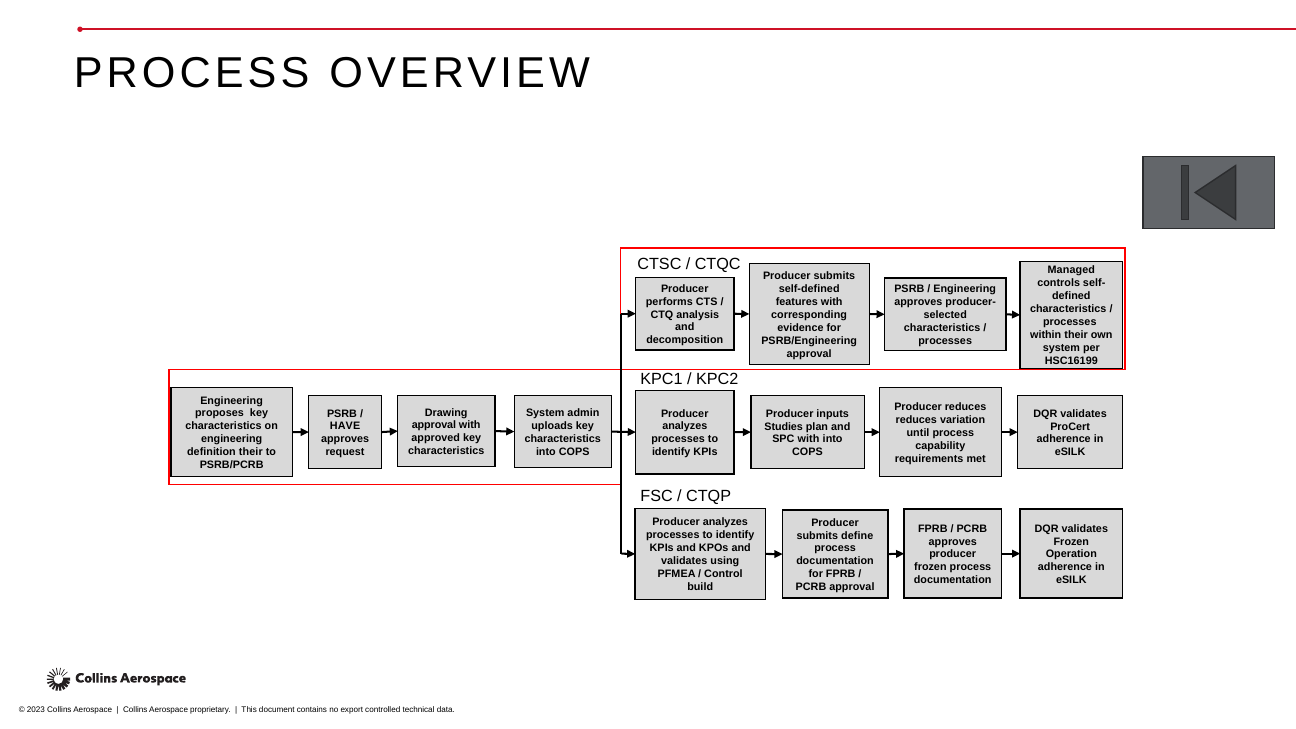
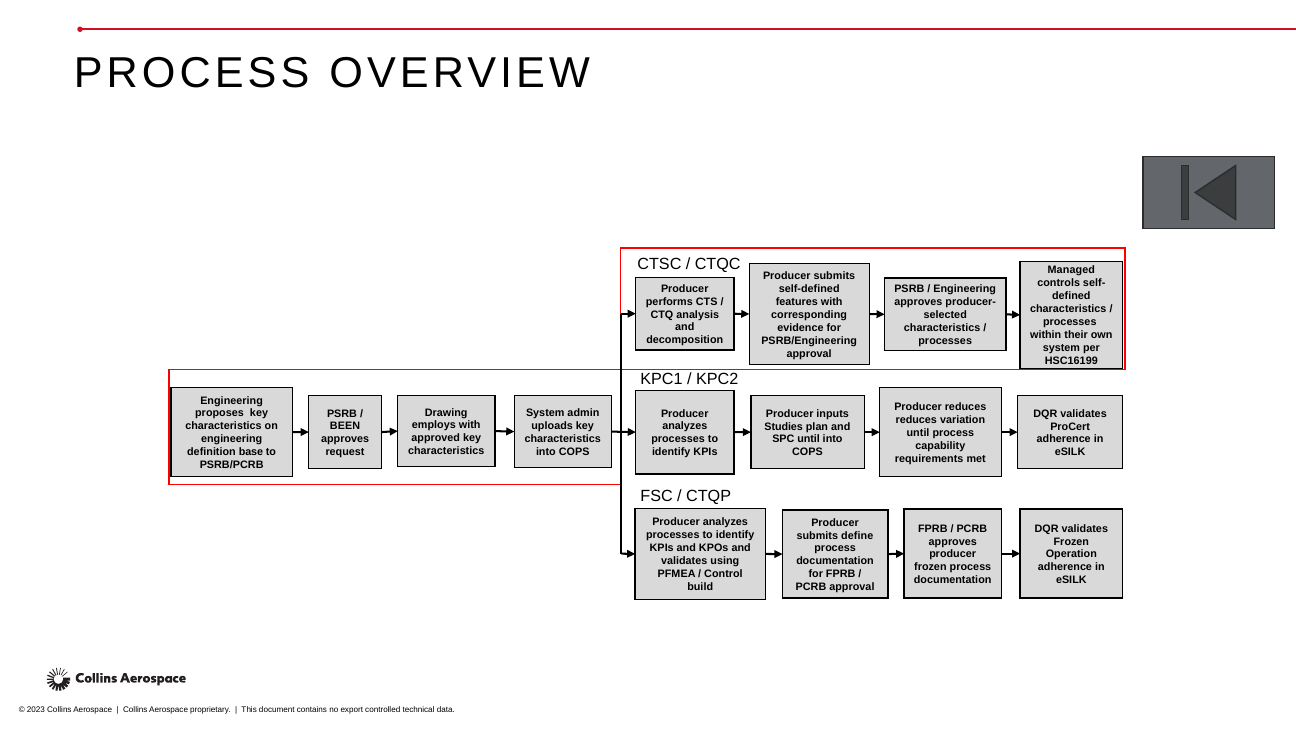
approval: approval -> employs (434, 425)
HAVE: HAVE -> BEEN (345, 426)
SPC with: with -> until (809, 439)
definition their: their -> base (251, 452)
